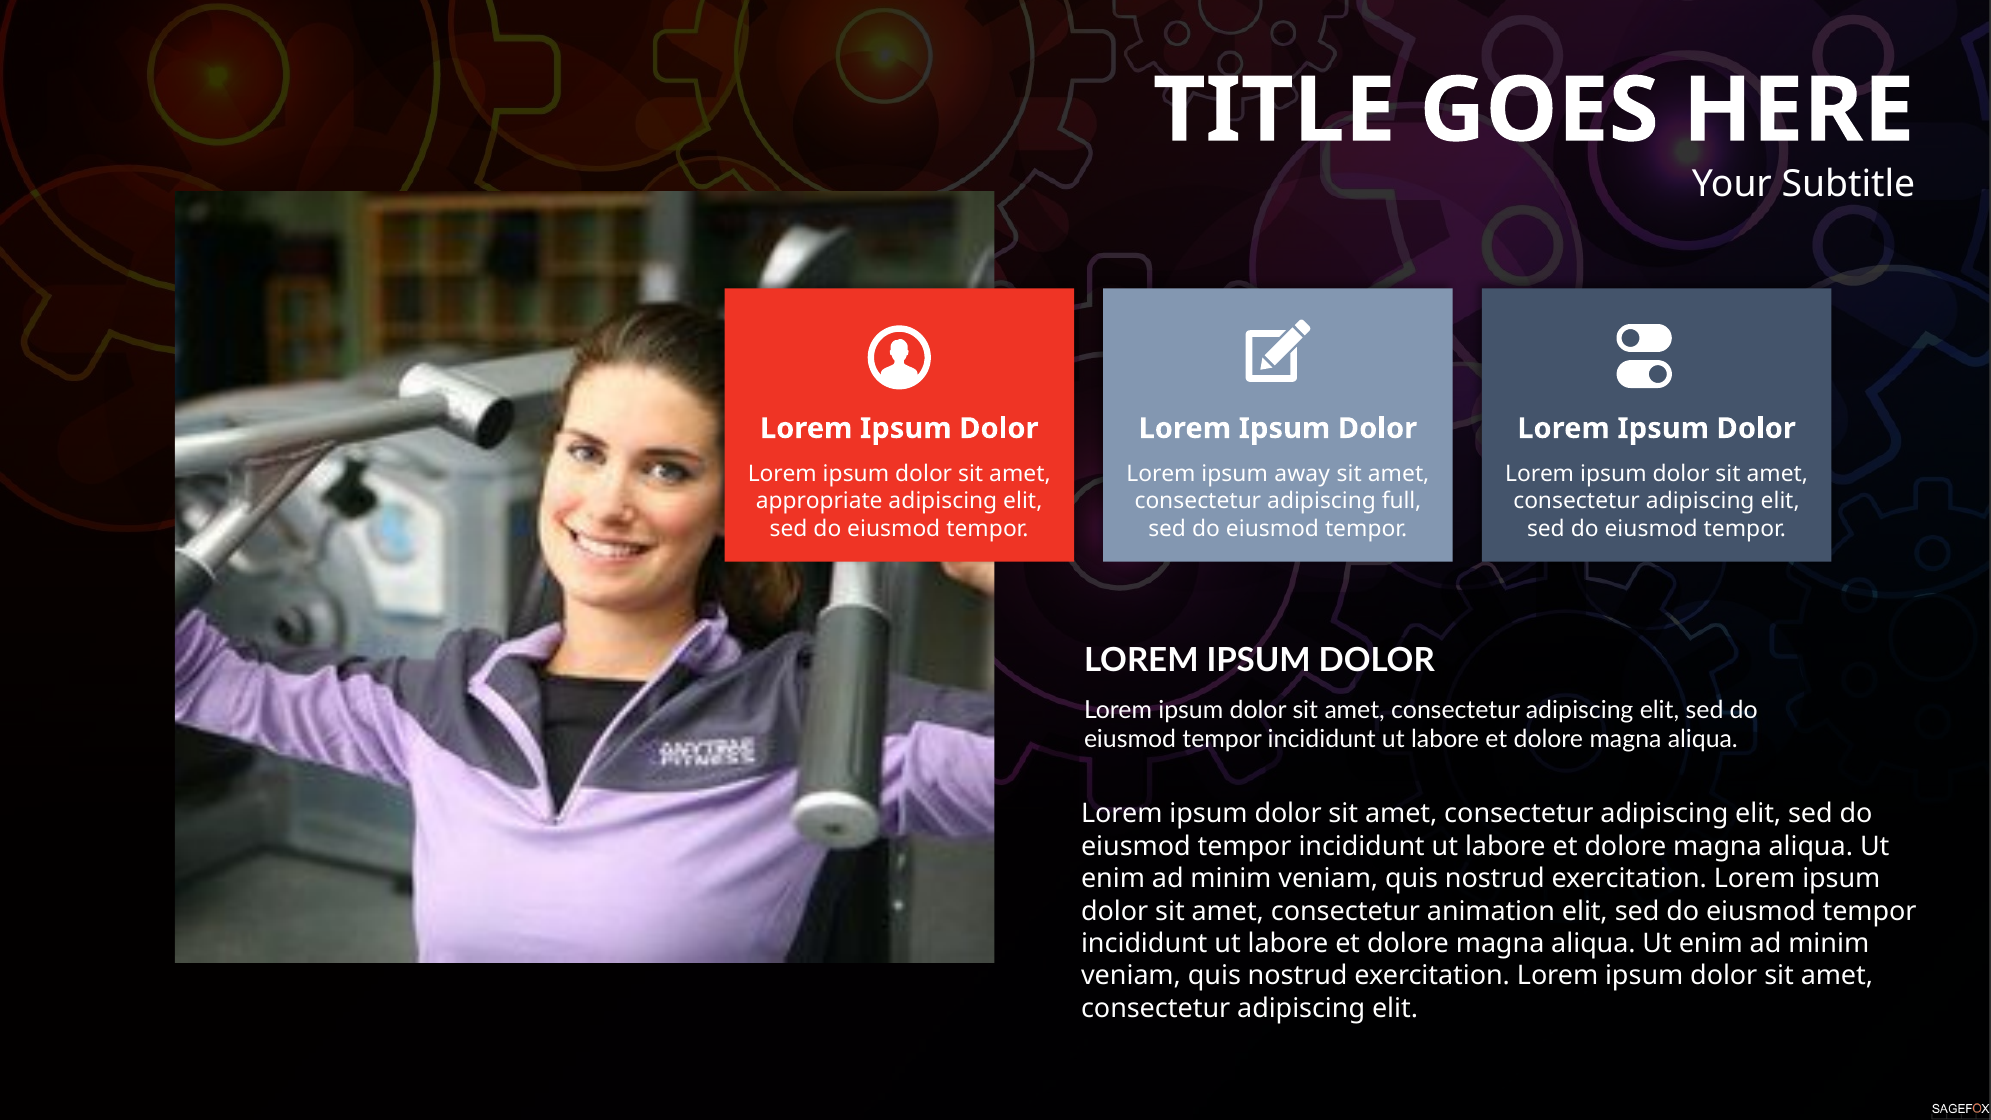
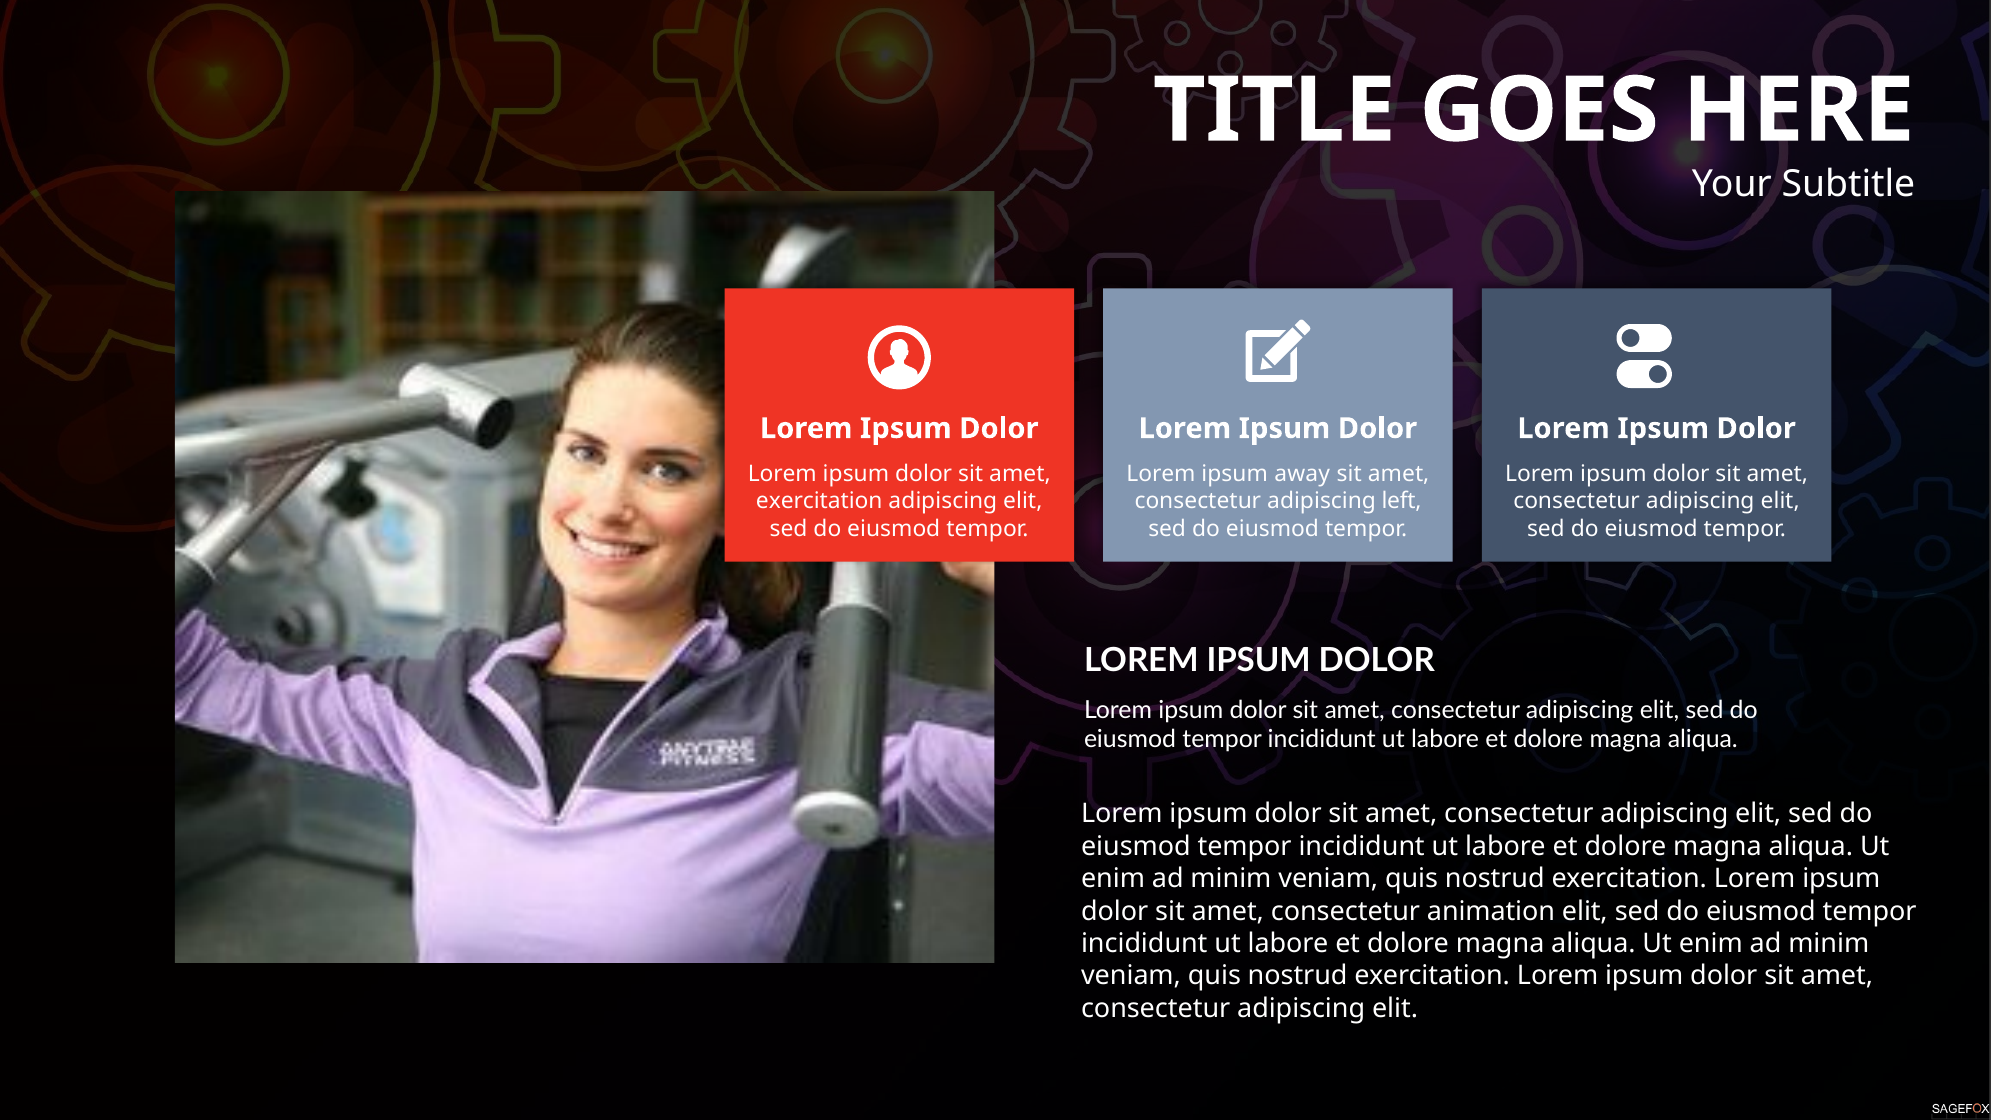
appropriate: appropriate -> exercitation (819, 501)
full: full -> left (1402, 501)
